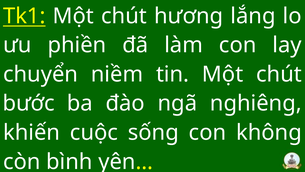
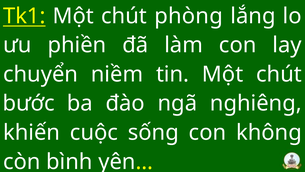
hương: hương -> phòng (189, 16)
